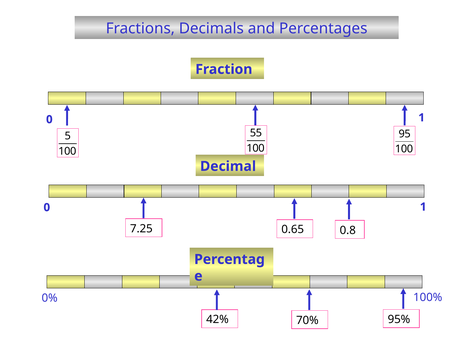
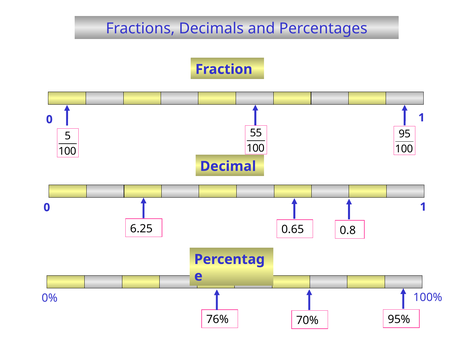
7.25: 7.25 -> 6.25 (141, 229)
42%: 42% -> 76% (217, 320)
